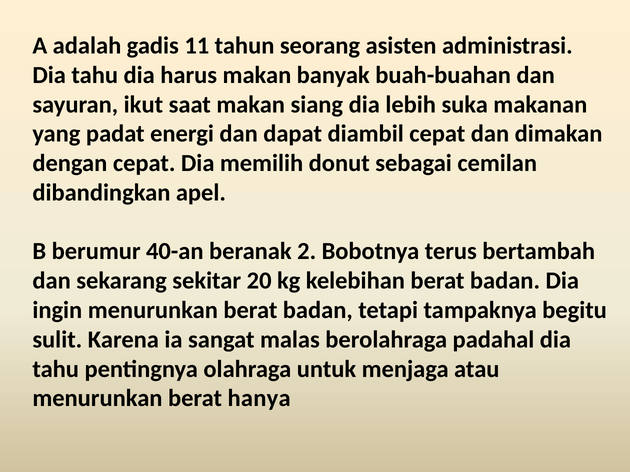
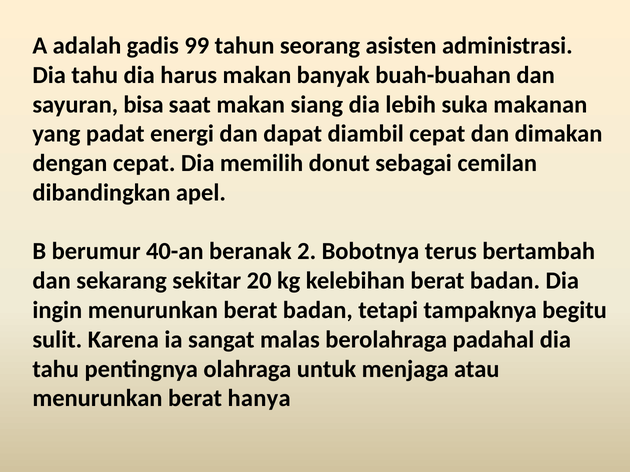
11: 11 -> 99 (197, 46)
ikut: ikut -> bisa (144, 105)
